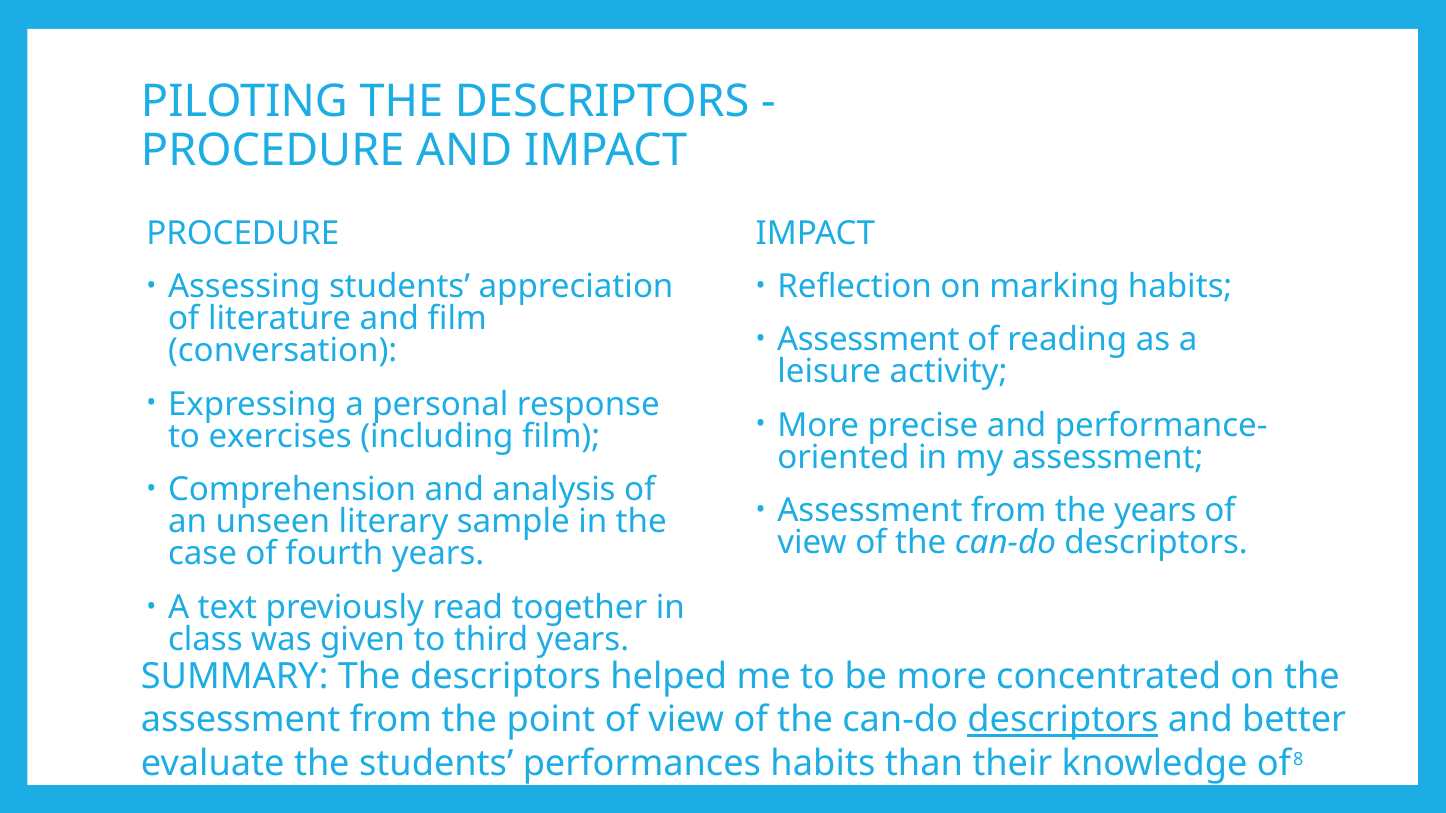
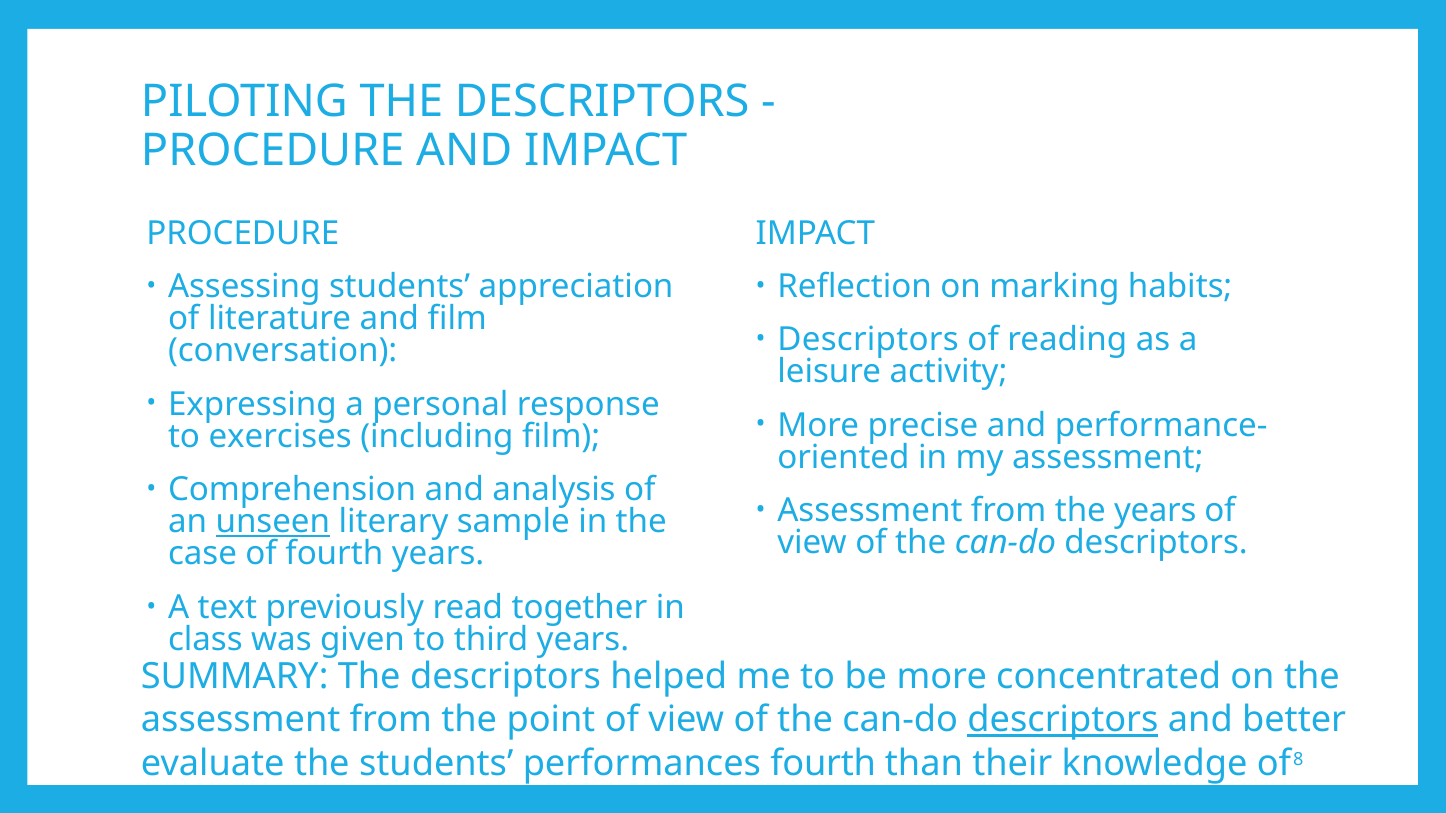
Assessment: Assessment -> Descriptors (868, 340)
unseen underline: none -> present (273, 522)
performances habits: habits -> fourth (823, 764)
